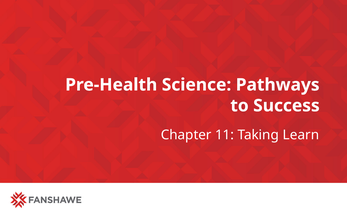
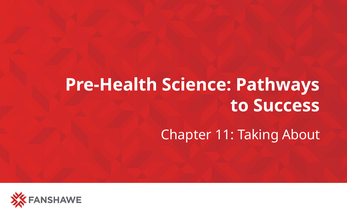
Learn: Learn -> About (301, 135)
